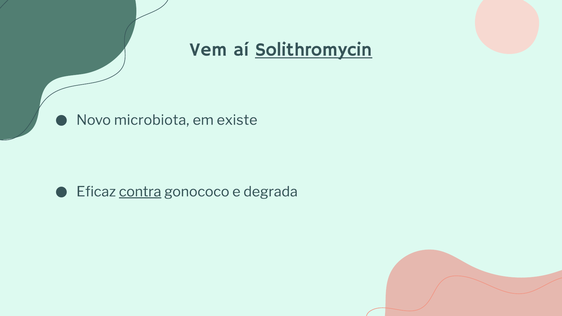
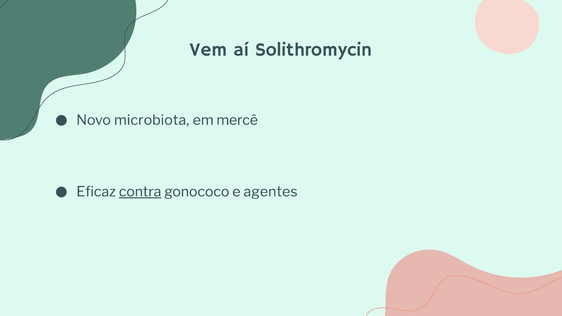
Solithromycin underline: present -> none (314, 50)
existe: existe -> mercê (237, 120)
degrada: degrada -> agentes (271, 192)
